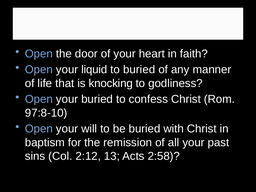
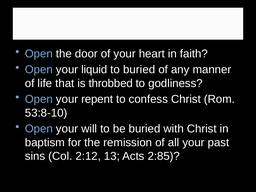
knocking: knocking -> throbbed (111, 83)
your buried: buried -> repent (97, 99)
97:8-10: 97:8-10 -> 53:8-10 (46, 113)
2:58: 2:58 -> 2:85 (164, 156)
